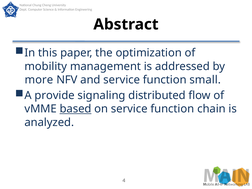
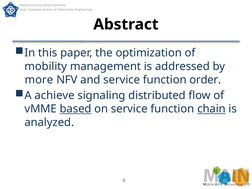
small: small -> order (205, 80)
provide: provide -> achieve (55, 95)
chain underline: none -> present (211, 109)
